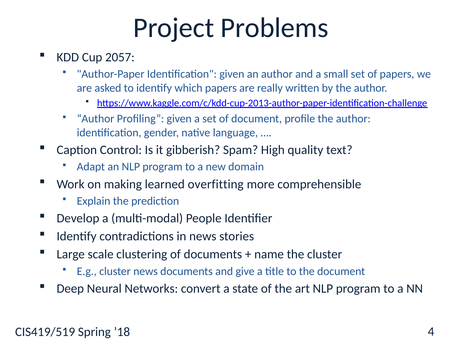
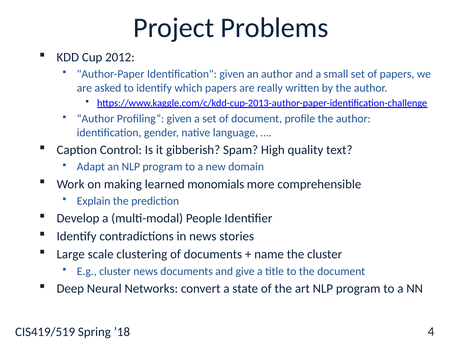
2057: 2057 -> 2012 (120, 57)
overfitting: overfitting -> monomials (216, 184)
